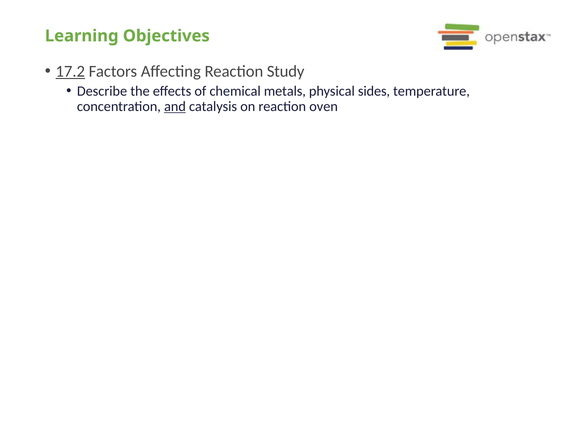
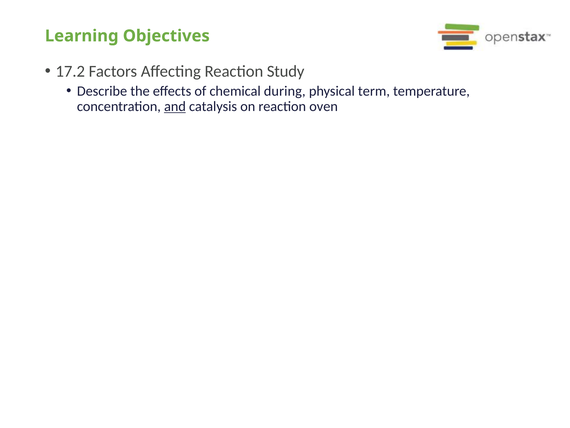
17.2 underline: present -> none (70, 71)
metals: metals -> during (285, 91)
sides: sides -> term (374, 91)
